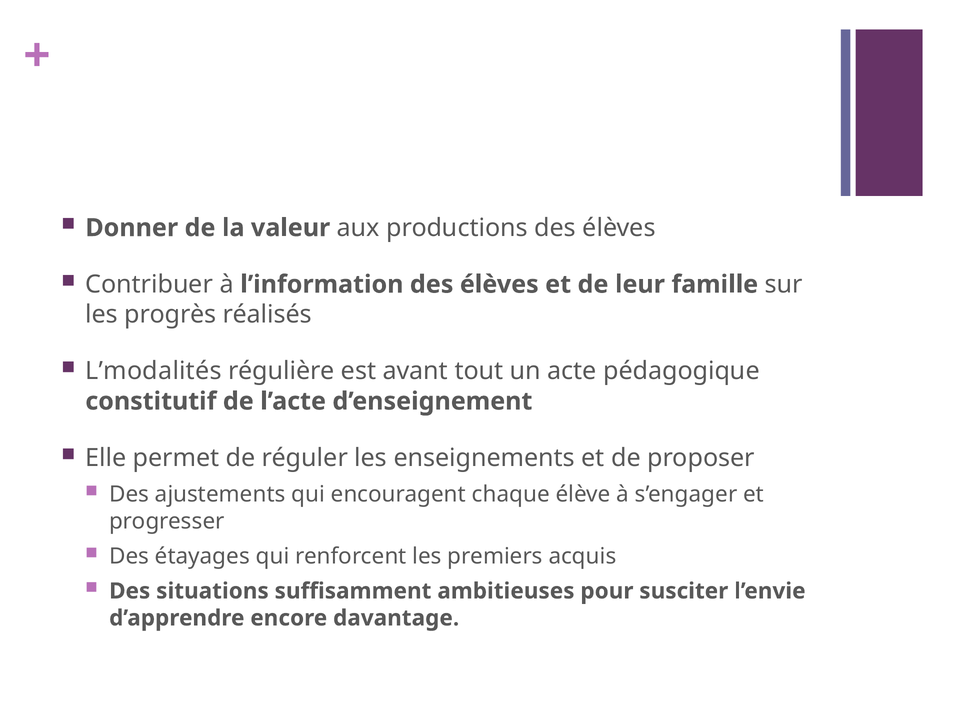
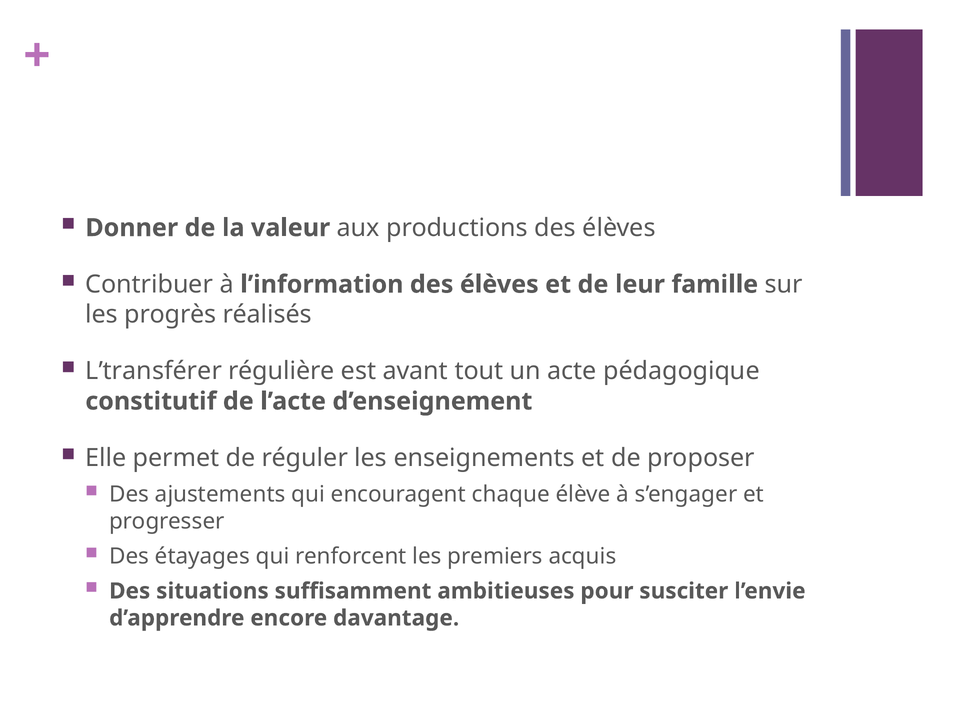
L’modalités: L’modalités -> L’transférer (154, 372)
